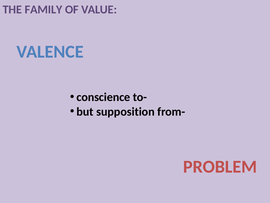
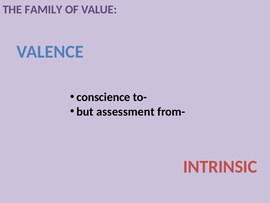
supposition: supposition -> assessment (125, 111)
PROBLEM: PROBLEM -> INTRINSIC (220, 166)
